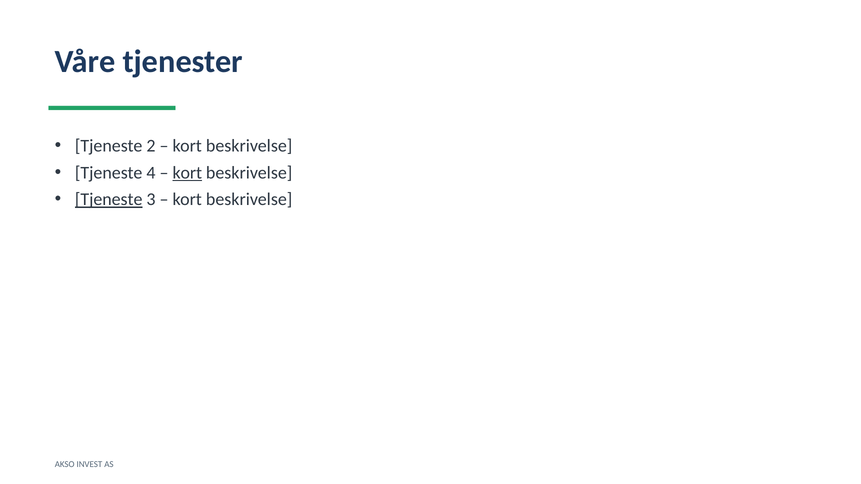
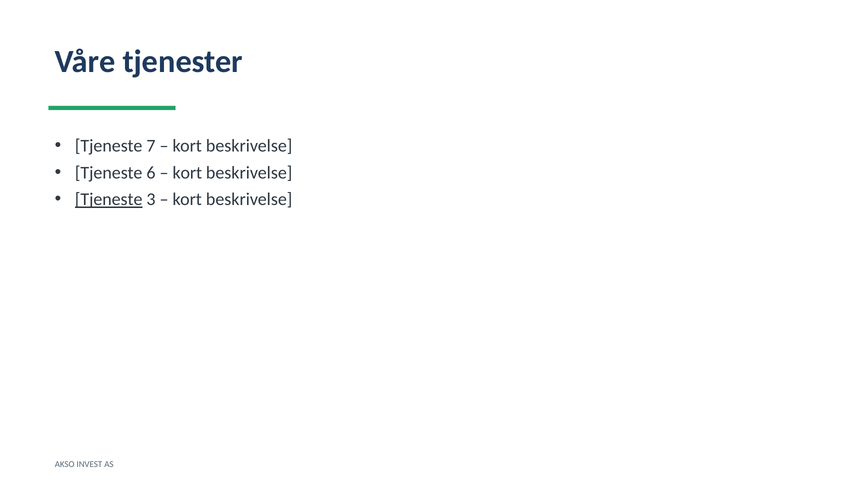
2: 2 -> 7 (151, 146)
4: 4 -> 6 (151, 173)
kort underline: present -> none (187, 173)
